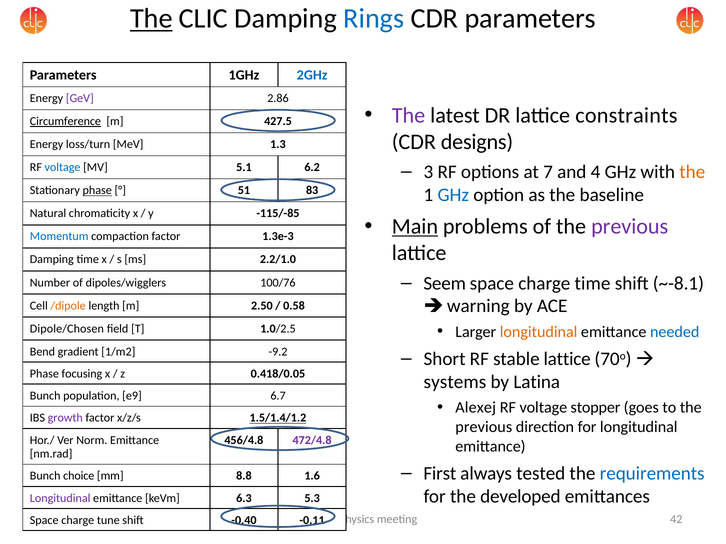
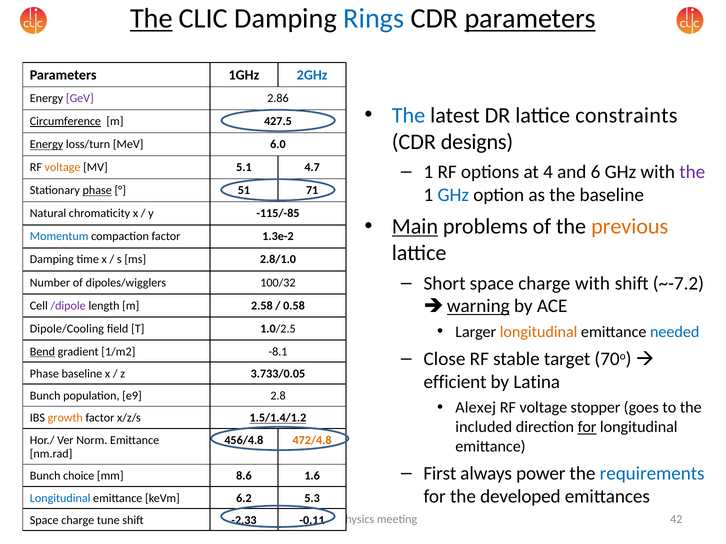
parameters underline: none -> present (530, 19)
The colour: purple -> blue (409, 115)
Energy underline: none -> present (47, 145)
1.3: 1.3 -> 6.0 (278, 145)
3: 3 -> 1 (428, 172)
7: 7 -> 4 (548, 172)
4: 4 -> 6 (596, 172)
the colour: orange -> purple (692, 172)
voltage colour: blue -> orange (63, 168)
6.2: 6.2 -> 4.7 (312, 168)
83: 83 -> 71 (312, 191)
previous colour: purple -> orange (630, 227)
1.3e-3: 1.3e-3 -> 1.3e-2 (278, 237)
2.2/1.0: 2.2/1.0 -> 2.8/1.0 (278, 260)
Seem: Seem -> Short (445, 283)
charge time: time -> with (592, 283)
~-8.1: ~-8.1 -> ~-7.2 (678, 283)
100/76: 100/76 -> 100/32 (278, 283)
warning underline: none -> present (478, 306)
/dipole colour: orange -> purple (68, 306)
2.50: 2.50 -> 2.58 (262, 306)
Dipole/Chosen: Dipole/Chosen -> Dipole/Cooling (67, 329)
Bend underline: none -> present (42, 352)
-9.2: -9.2 -> -8.1 (278, 352)
Short: Short -> Close (445, 359)
stable lattice: lattice -> target (567, 359)
Phase focusing: focusing -> baseline (82, 374)
0.418/0.05: 0.418/0.05 -> 3.733/0.05 (278, 374)
systems: systems -> efficient (455, 382)
6.7: 6.7 -> 2.8 (278, 396)
growth colour: purple -> orange (65, 418)
previous: previous -> included (484, 427)
for underline: none -> present (587, 427)
472/4.8 colour: purple -> orange (312, 440)
tested: tested -> power (541, 474)
8.8: 8.8 -> 8.6 (244, 476)
Longitudinal colour: purple -> blue (60, 499)
6.3: 6.3 -> 6.2 (244, 499)
-0.40: -0.40 -> -2.33 (244, 521)
